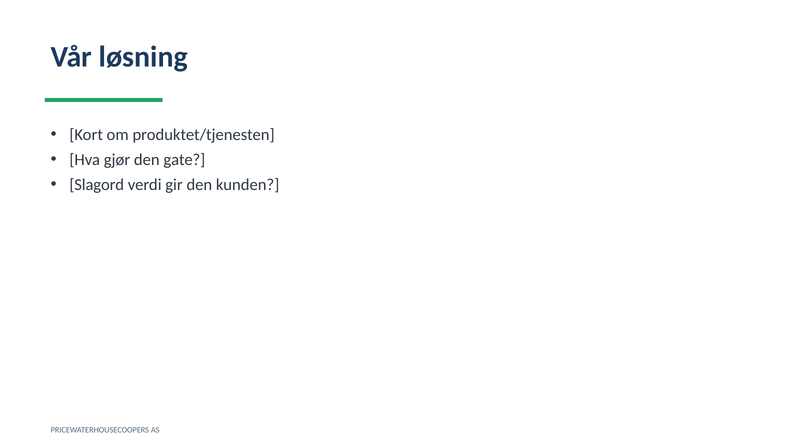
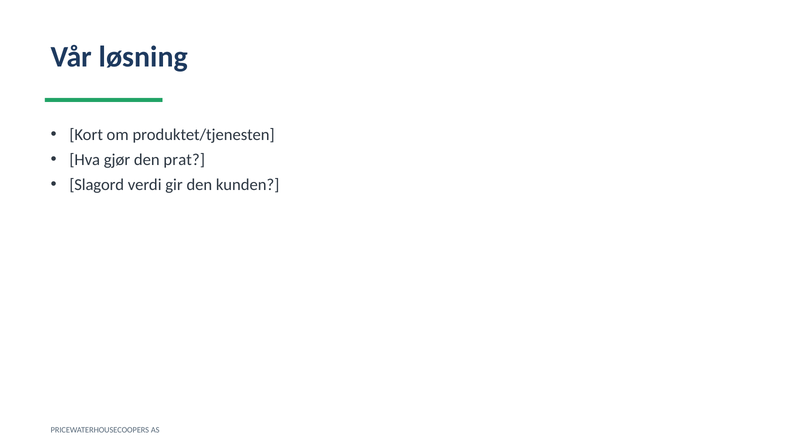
gate: gate -> prat (184, 160)
